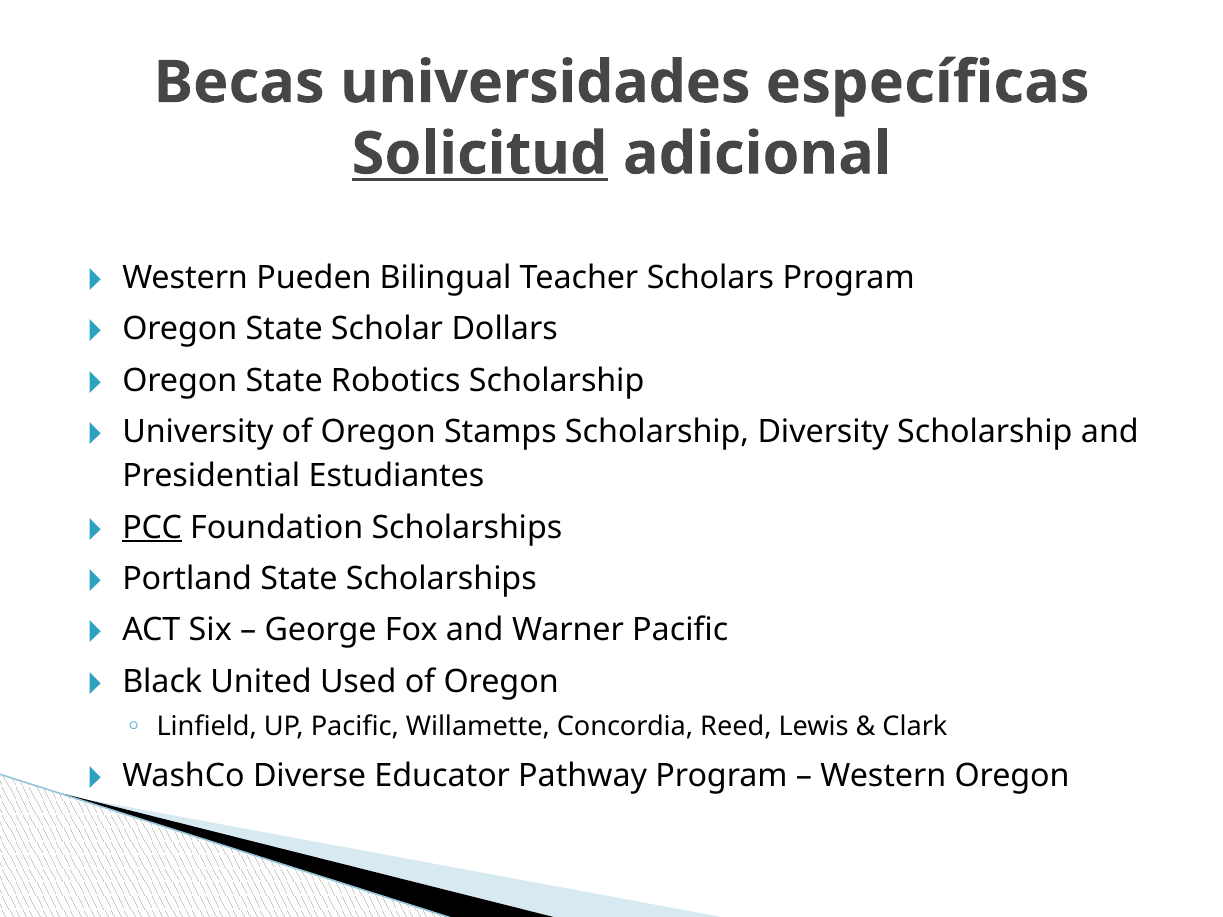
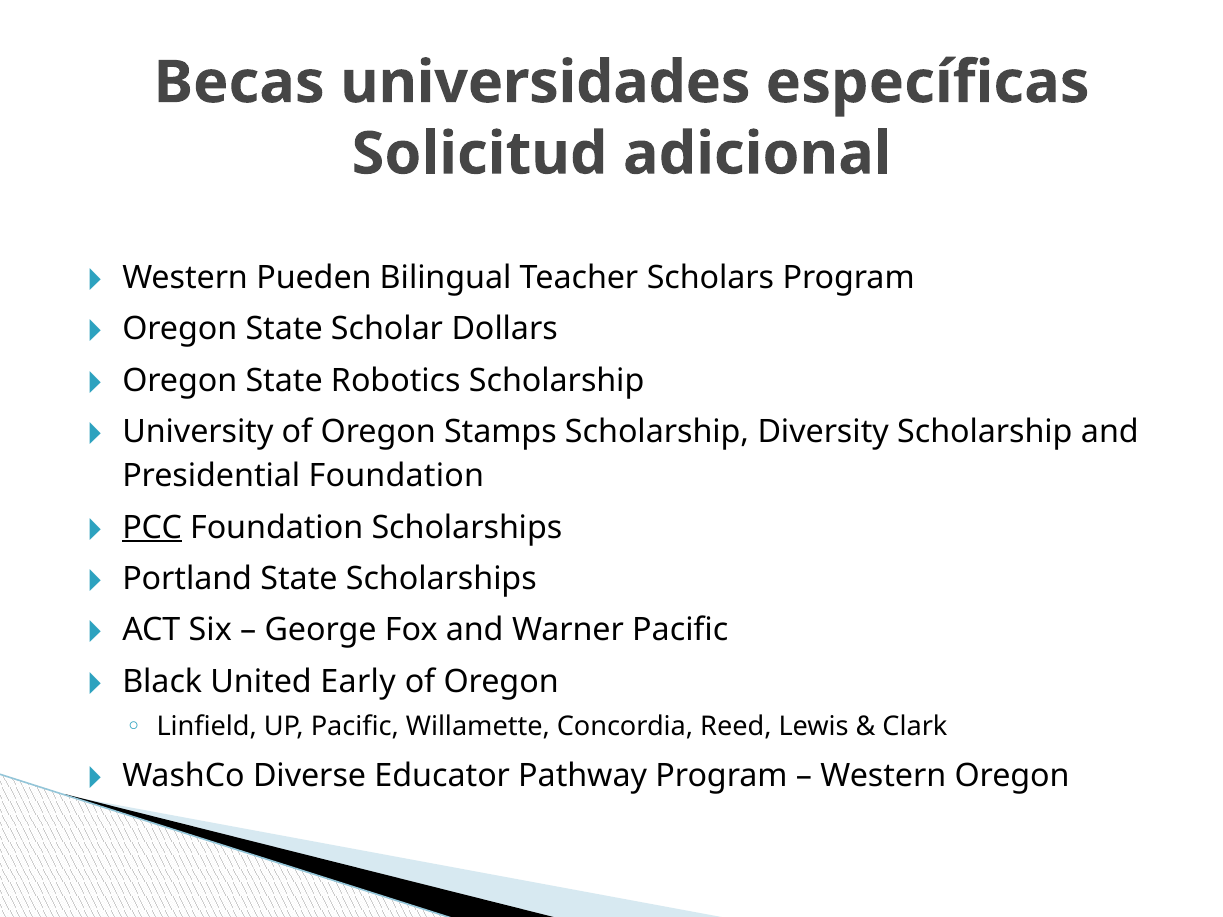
Solicitud underline: present -> none (480, 154)
Presidential Estudiantes: Estudiantes -> Foundation (396, 476)
Used: Used -> Early (358, 682)
